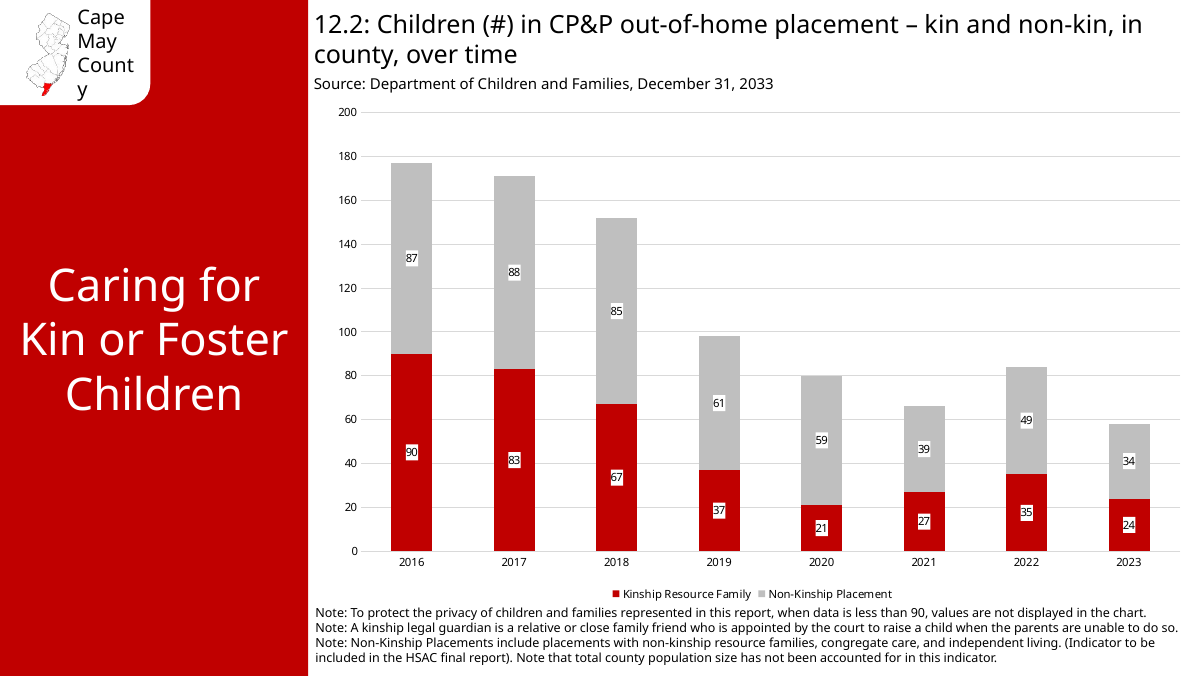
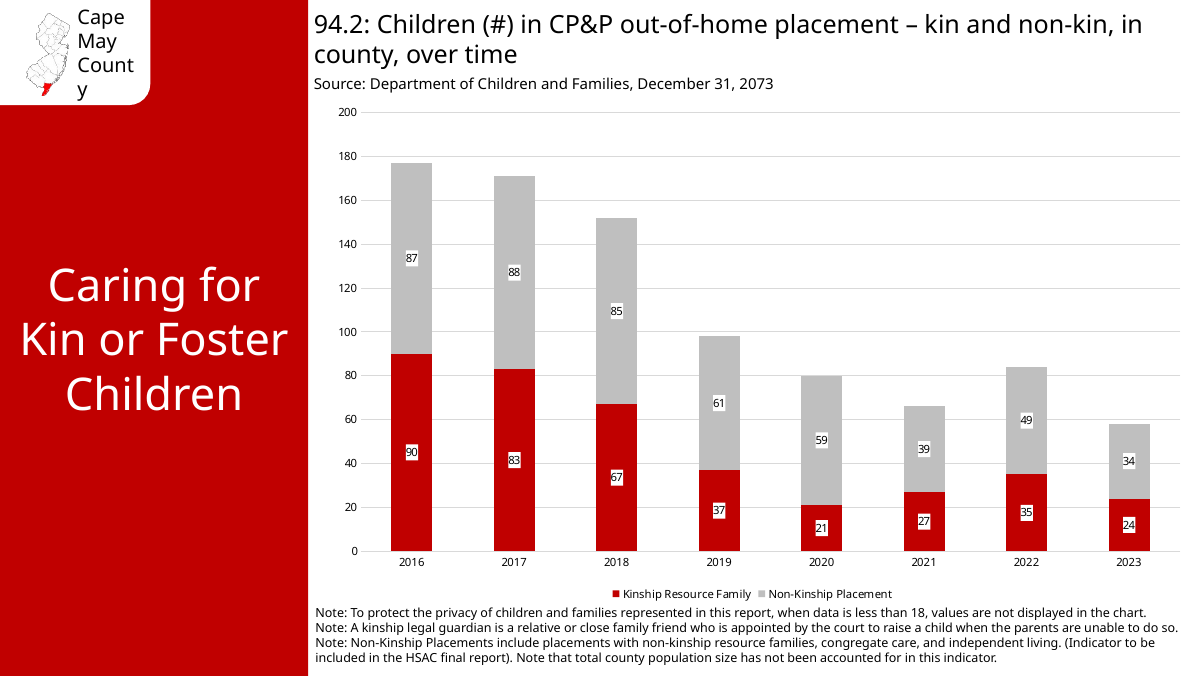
12.2: 12.2 -> 94.2 (342, 25)
2033: 2033 -> 2073 (757, 85)
than 90: 90 -> 18 (920, 614)
